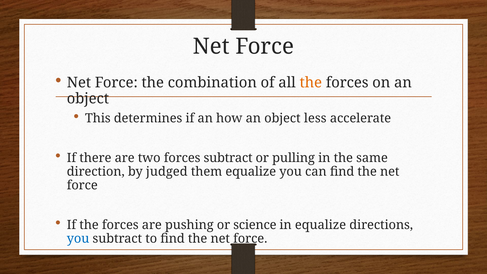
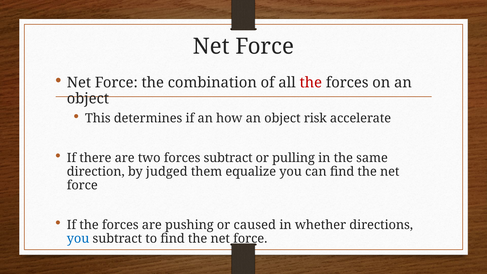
the colour: orange -> red (311, 83)
less: less -> risk (315, 118)
science: science -> caused (255, 225)
in equalize: equalize -> whether (321, 225)
